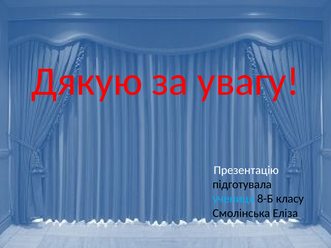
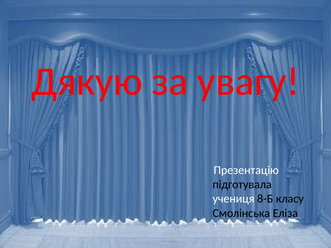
учениця colour: light blue -> white (233, 199)
